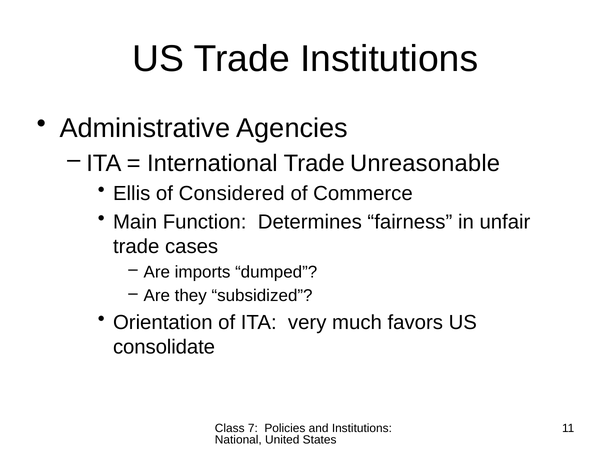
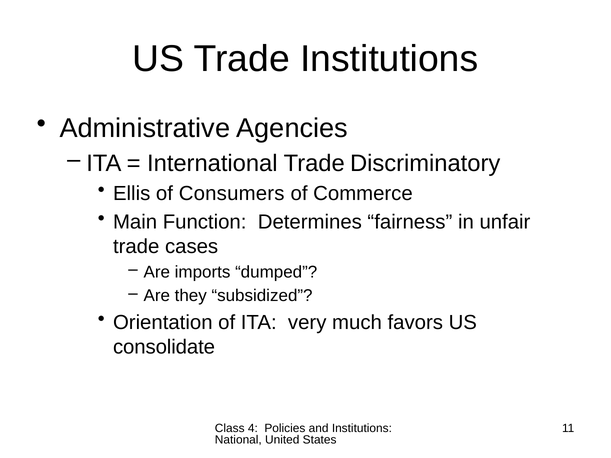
Unreasonable: Unreasonable -> Discriminatory (425, 163)
Considered: Considered -> Consumers (232, 194)
7: 7 -> 4 (253, 428)
